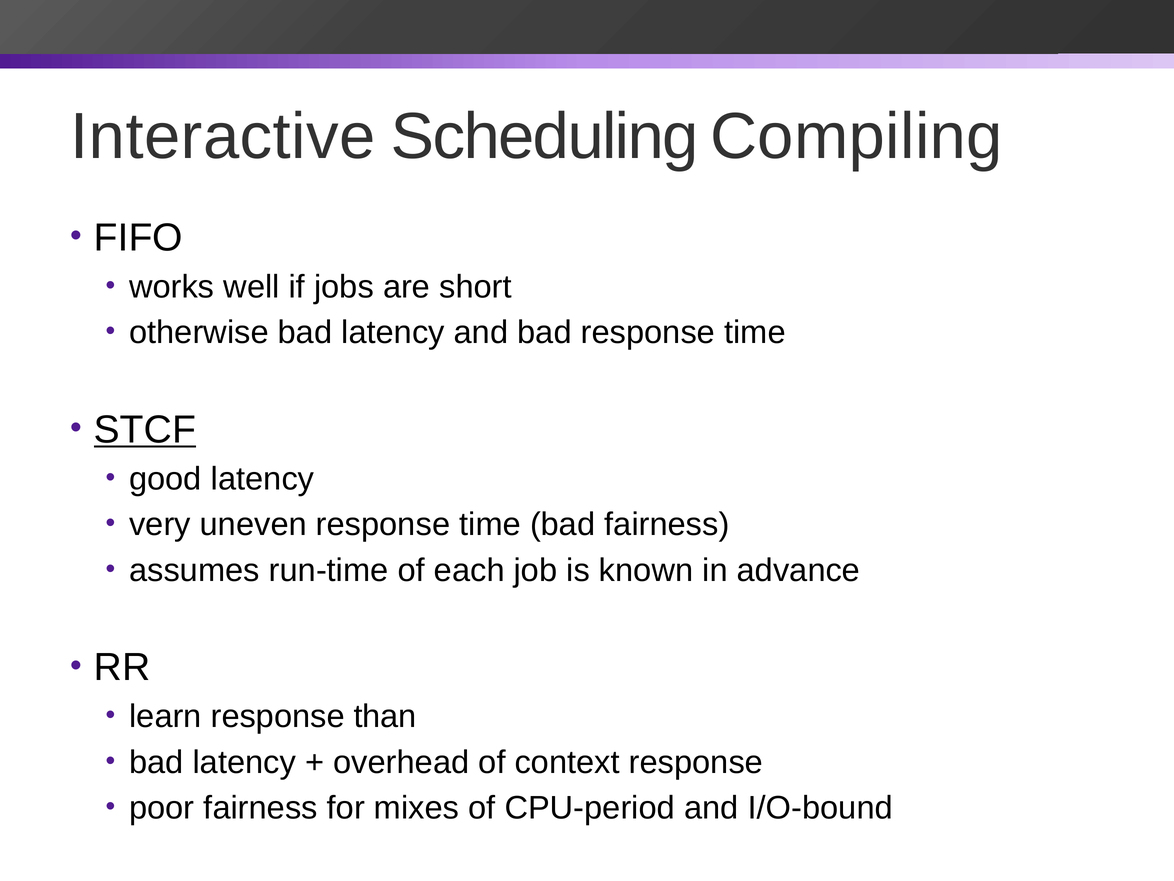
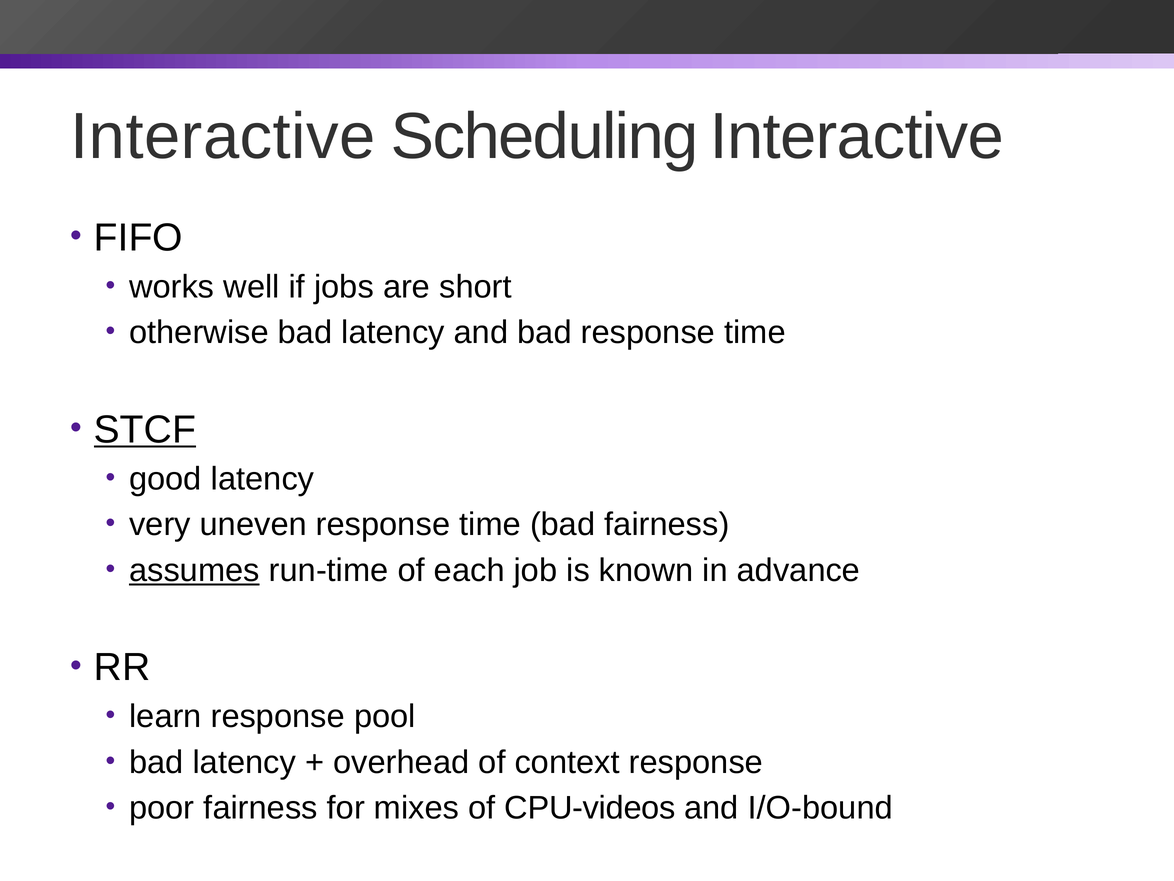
Scheduling Compiling: Compiling -> Interactive (857, 137)
assumes underline: none -> present (194, 570)
than: than -> pool (385, 716)
CPU-period: CPU-period -> CPU-videos (590, 808)
